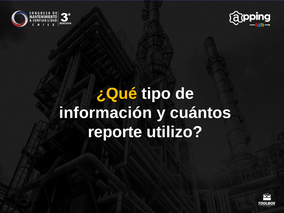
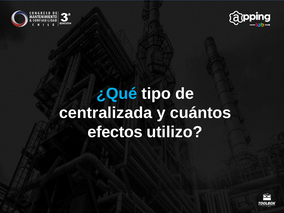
¿Qué colour: yellow -> light blue (117, 94)
información: información -> centralizada (106, 113)
reporte: reporte -> efectos (115, 132)
